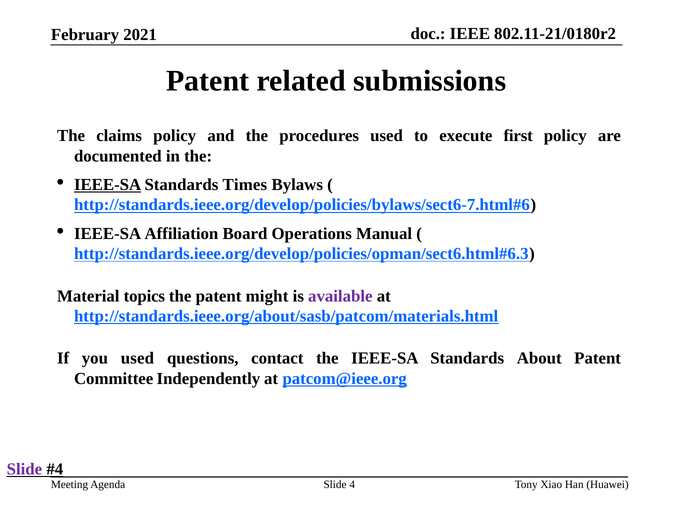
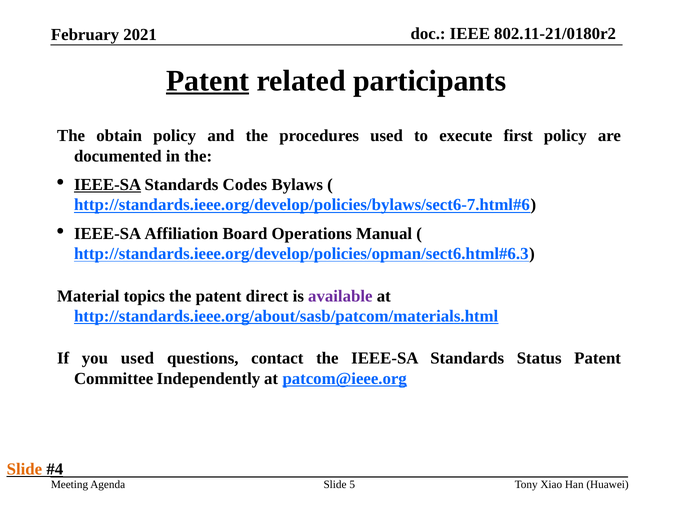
Patent underline: none -> present (208, 81)
submissions: submissions -> participants (430, 81)
claims: claims -> obtain (119, 136)
Times: Times -> Codes (245, 185)
might: might -> direct (267, 296)
About: About -> Status (539, 358)
Slide colour: purple -> orange (24, 469)
4: 4 -> 5 (352, 484)
